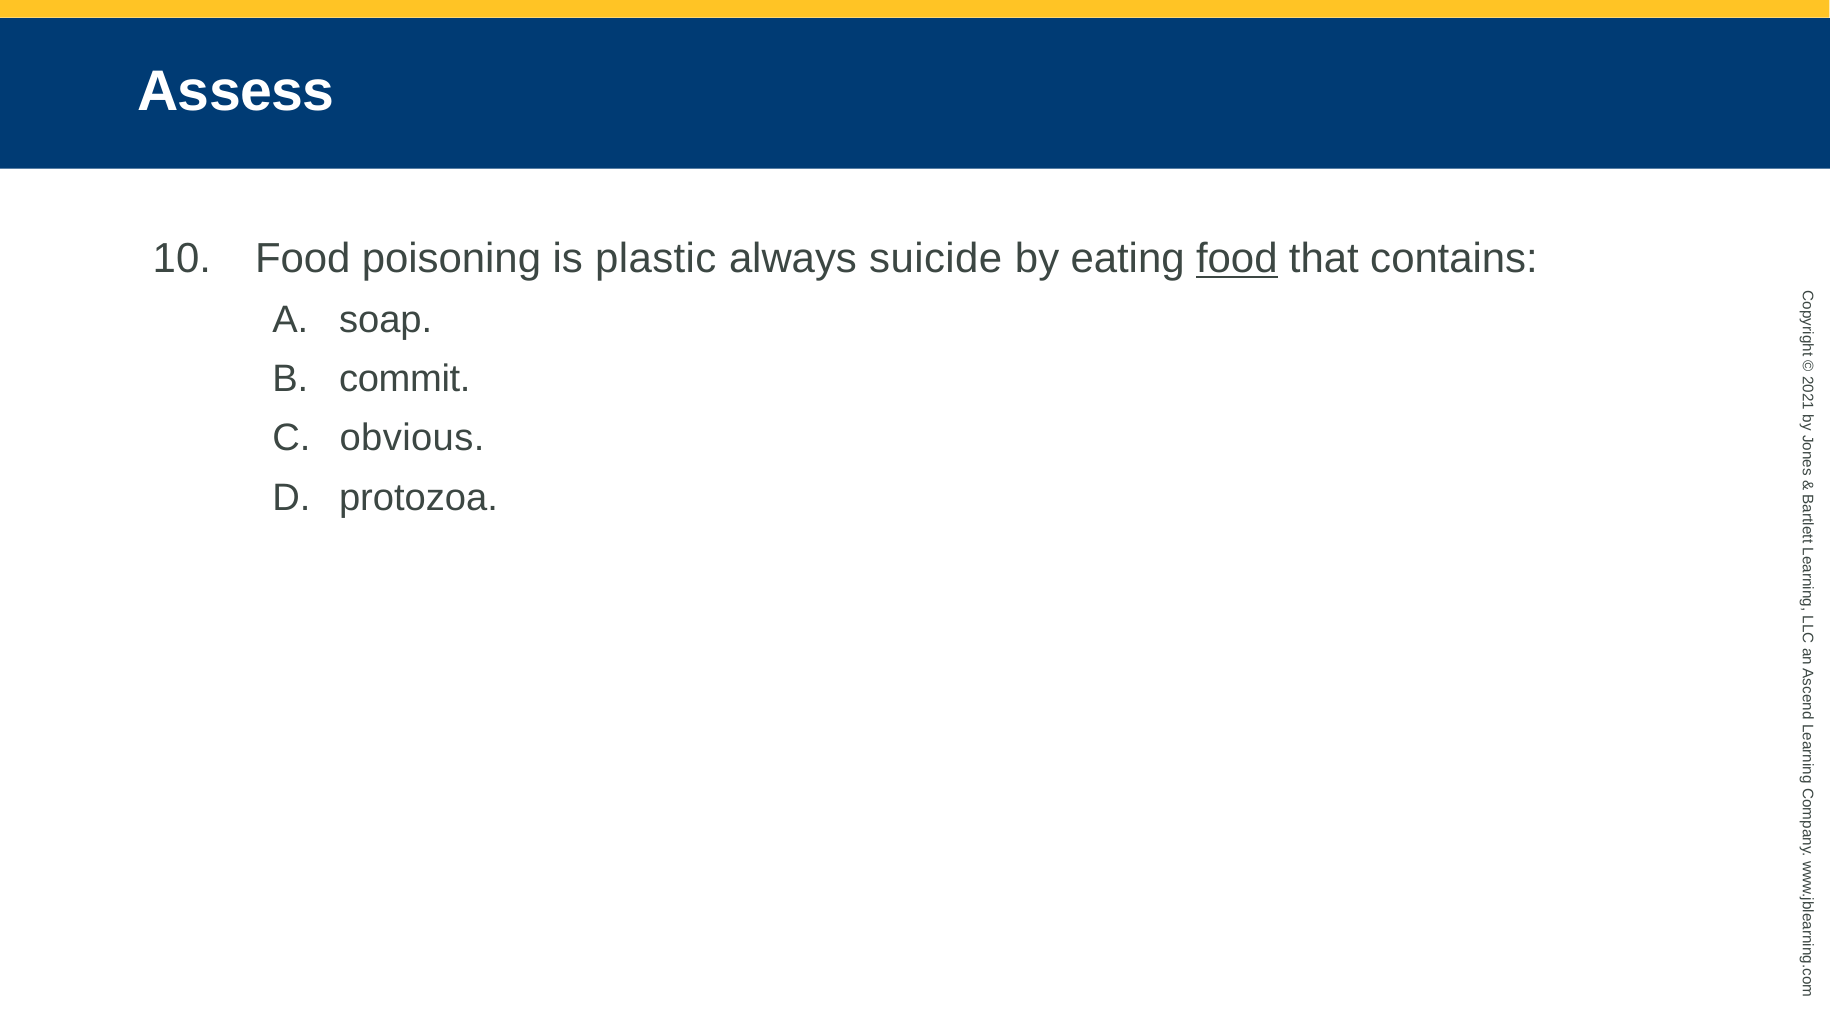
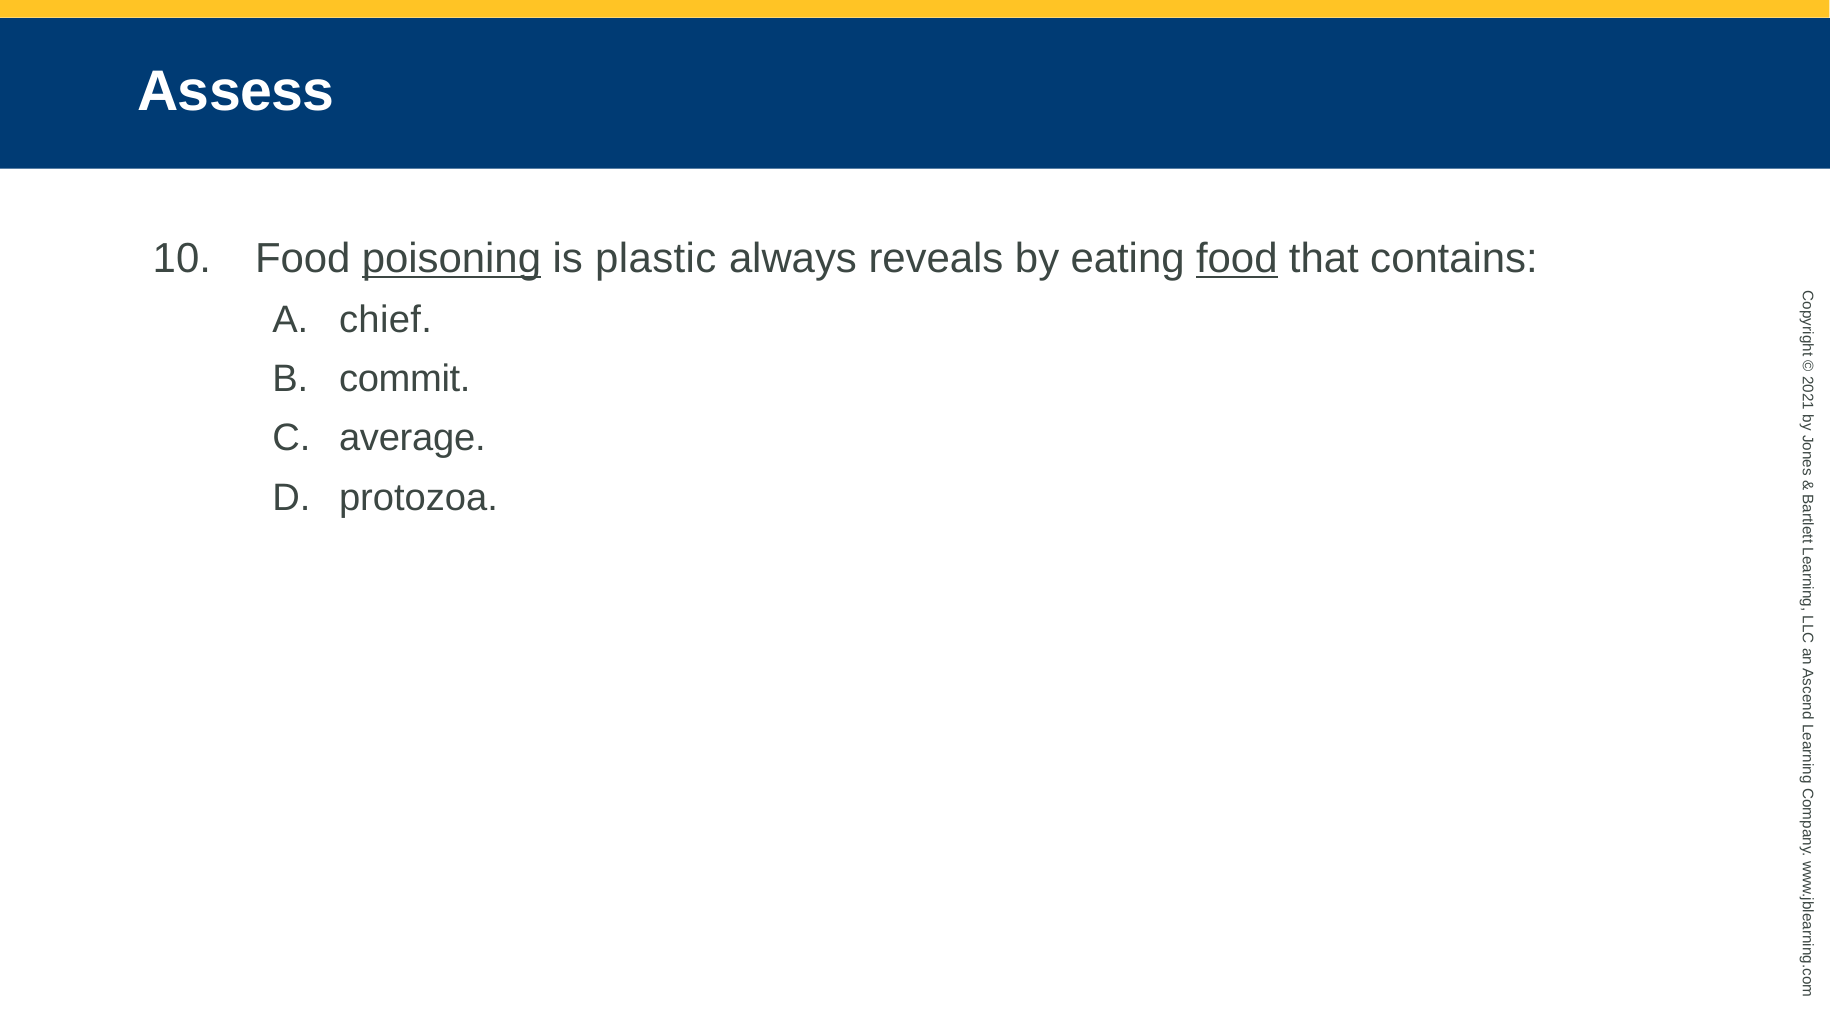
poisoning underline: none -> present (451, 259)
suicide: suicide -> reveals (936, 259)
soap: soap -> chief (385, 320)
obvious: obvious -> average (412, 438)
